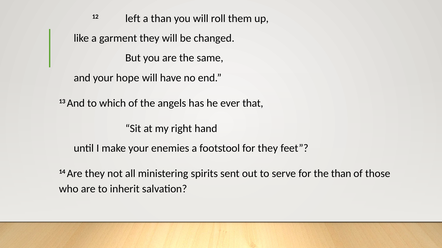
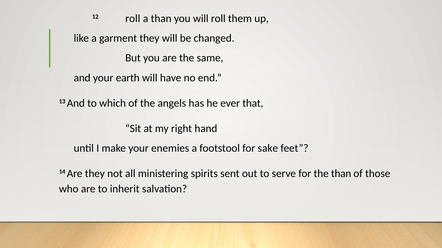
12 left: left -> roll (133, 18)
hope: hope -> earth (128, 78)
for they: they -> sake (268, 149)
